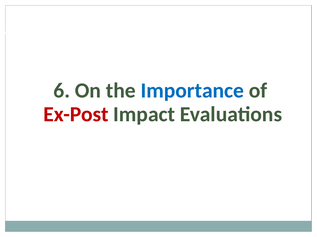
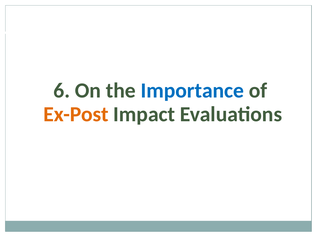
Ex-Post colour: red -> orange (76, 115)
